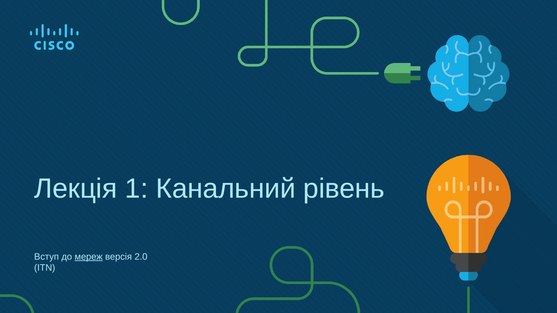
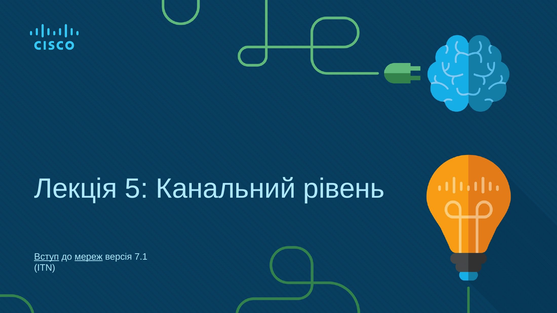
1: 1 -> 5 (137, 189)
Вступ underline: none -> present (47, 257)
2.0: 2.0 -> 7.1 (141, 257)
